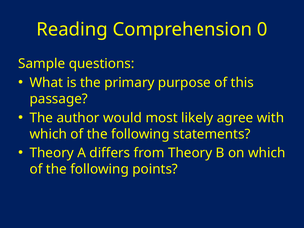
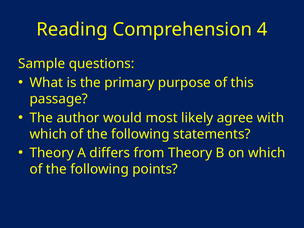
0: 0 -> 4 (262, 29)
